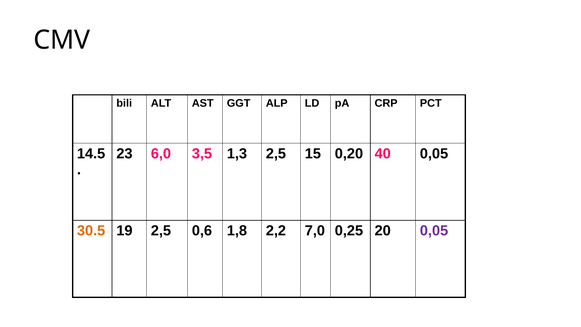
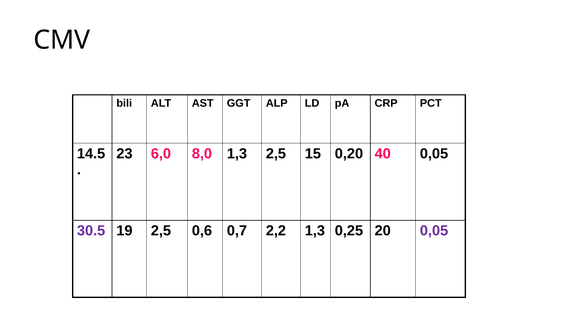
3,5: 3,5 -> 8,0 (202, 154)
30.5 colour: orange -> purple (91, 231)
1,8: 1,8 -> 0,7 (237, 231)
2,2 7,0: 7,0 -> 1,3 (315, 231)
